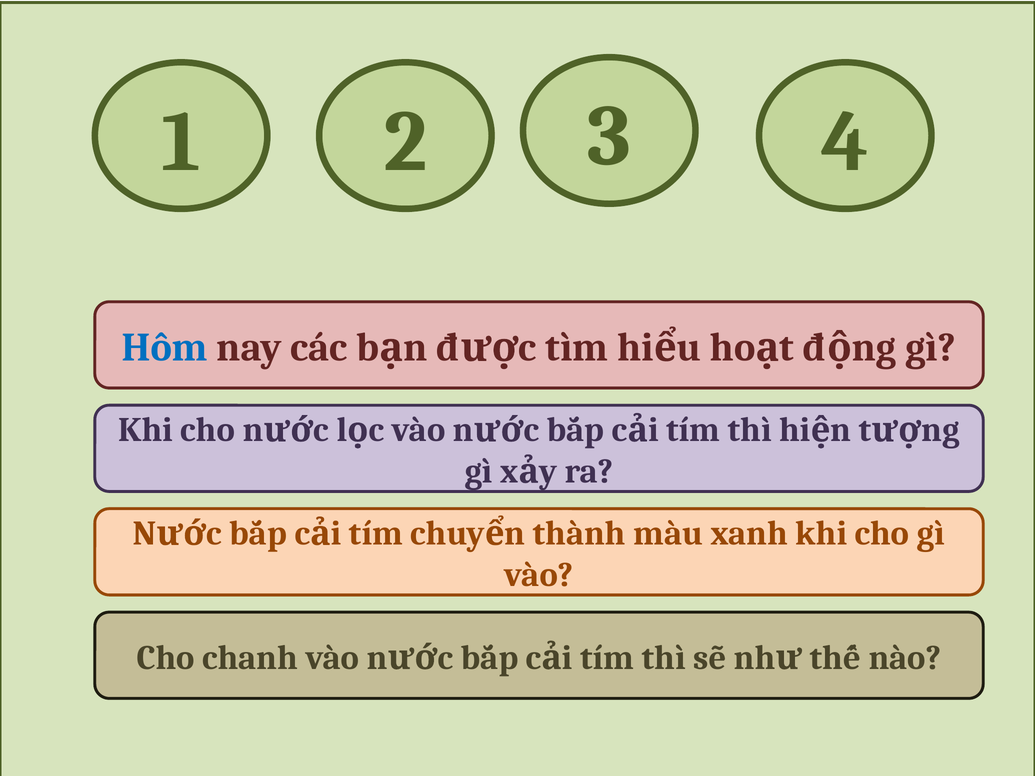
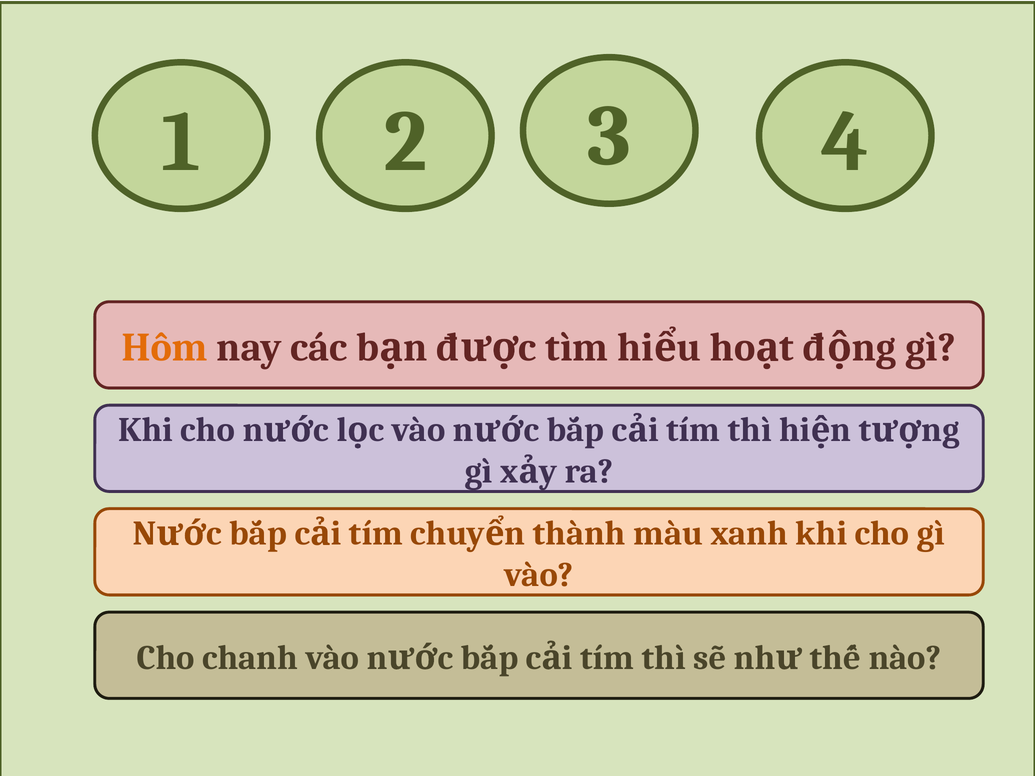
Hôm colour: blue -> orange (165, 348)
